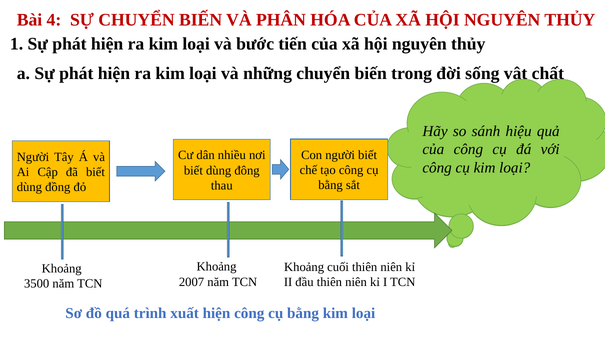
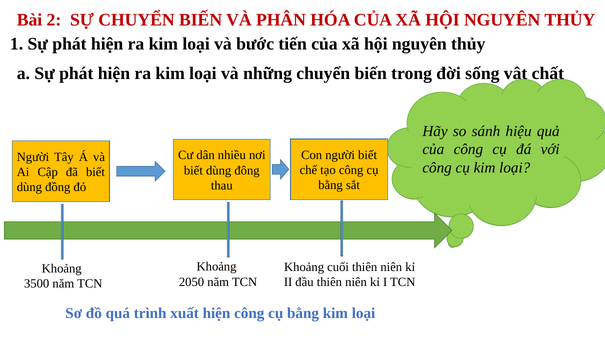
4: 4 -> 2 (54, 20)
2007: 2007 -> 2050 (192, 282)
